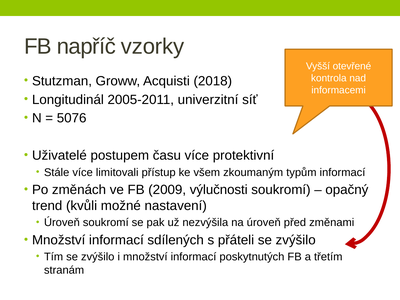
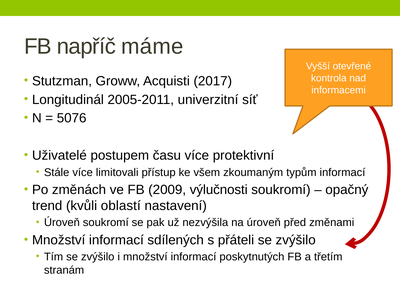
vzorky: vzorky -> máme (152, 47)
2018: 2018 -> 2017 (213, 81)
možné: možné -> oblastí (121, 206)
